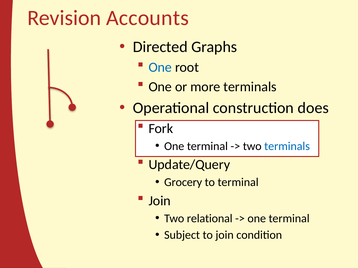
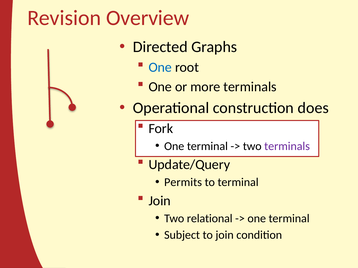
Accounts: Accounts -> Overview (148, 18)
terminals colour: blue -> purple (287, 146)
Grocery: Grocery -> Permits (183, 183)
